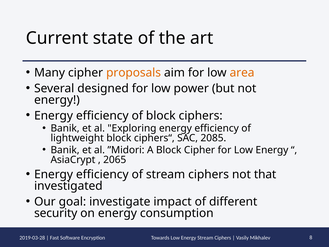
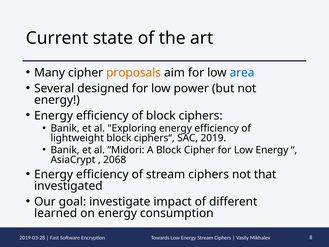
area colour: orange -> blue (242, 73)
2085: 2085 -> 2019 (213, 138)
2065: 2065 -> 2068 (115, 160)
security: security -> learned (56, 213)
